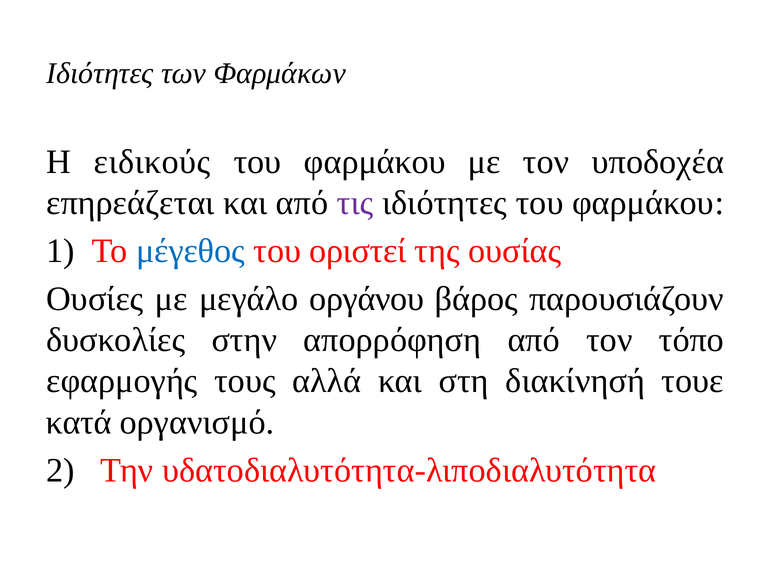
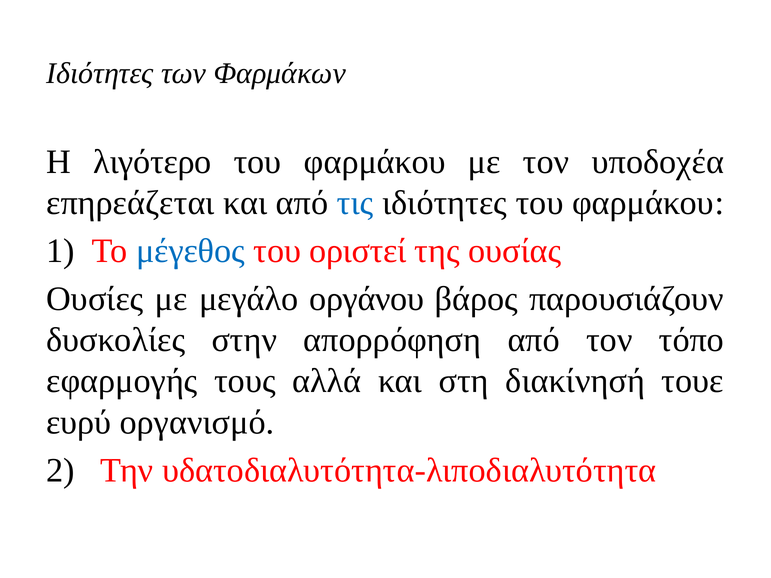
ειδικούς: ειδικούς -> λιγότερο (152, 162)
τις colour: purple -> blue (355, 203)
κατά: κατά -> ευρύ (79, 422)
